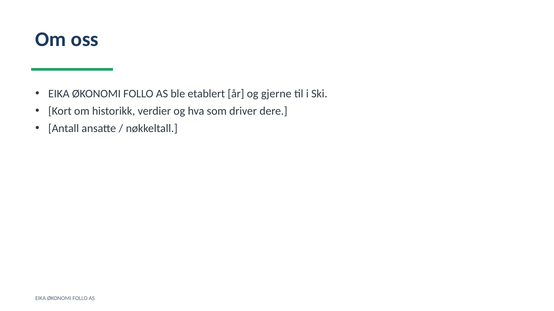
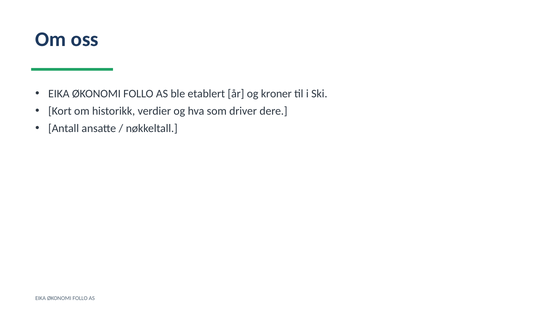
gjerne: gjerne -> kroner (276, 94)
